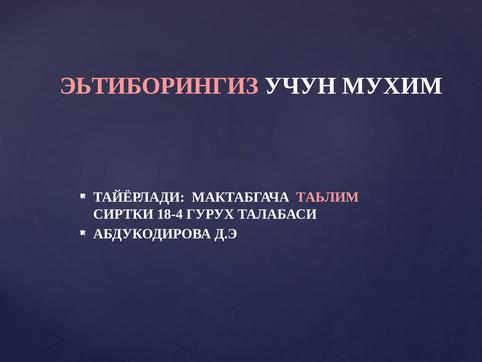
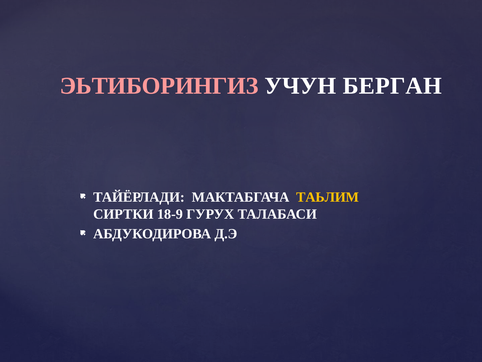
МУХИМ: МУХИМ -> БЕРГАН (392, 86)
ТАЬЛИМ colour: pink -> yellow (328, 197)
18-4: 18-4 -> 18-9 (170, 214)
